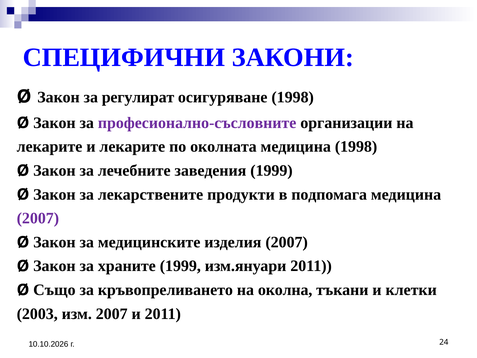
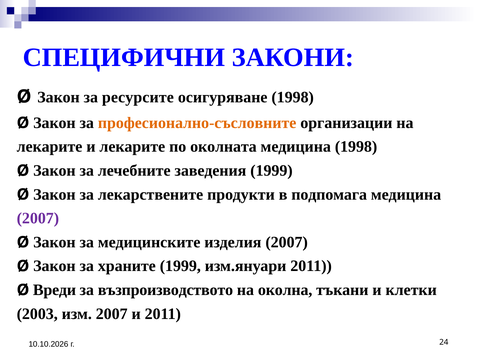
регулират: регулират -> ресурсите (138, 97)
професионално-съсловните colour: purple -> orange (197, 123)
Също: Също -> Вреди (55, 290)
кръвопреливането: кръвопреливането -> възпроизводството (165, 290)
